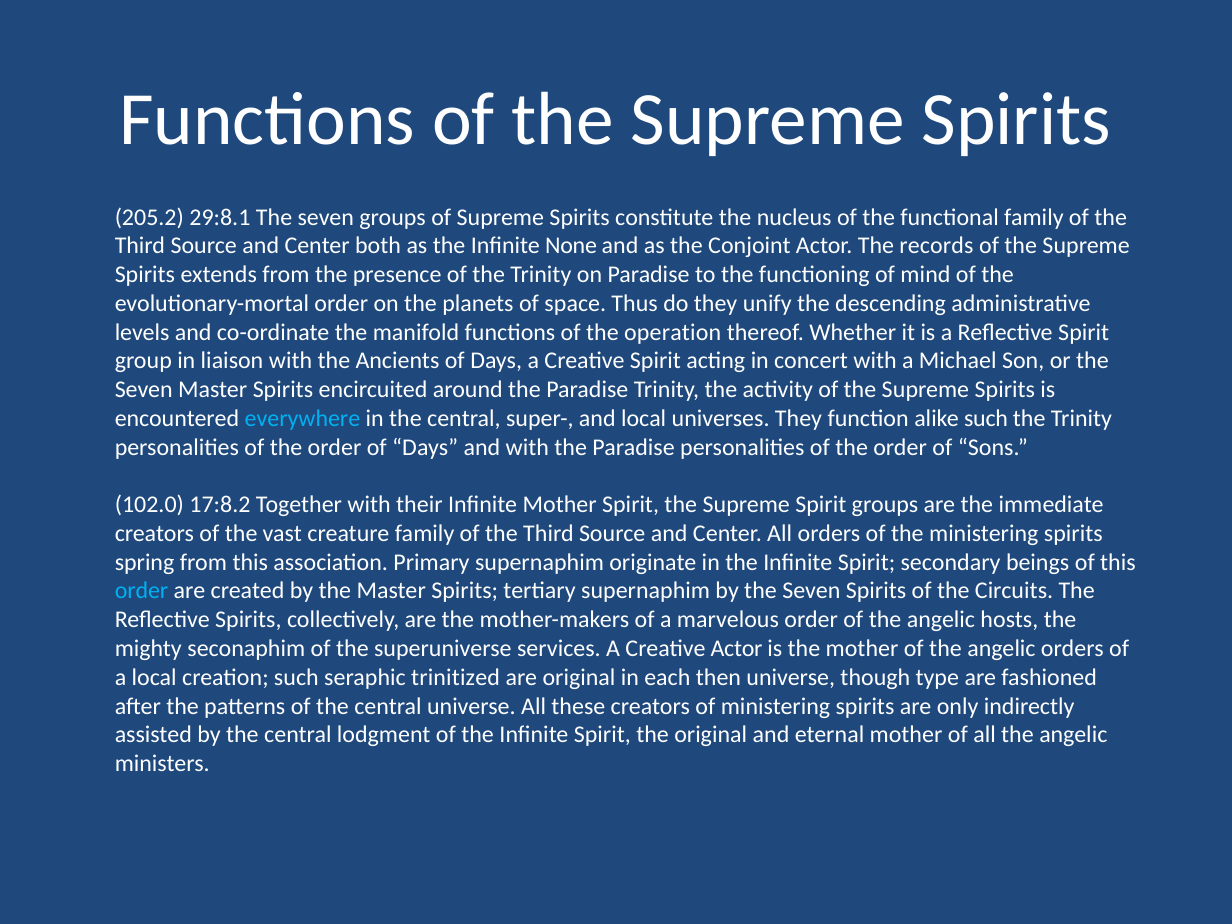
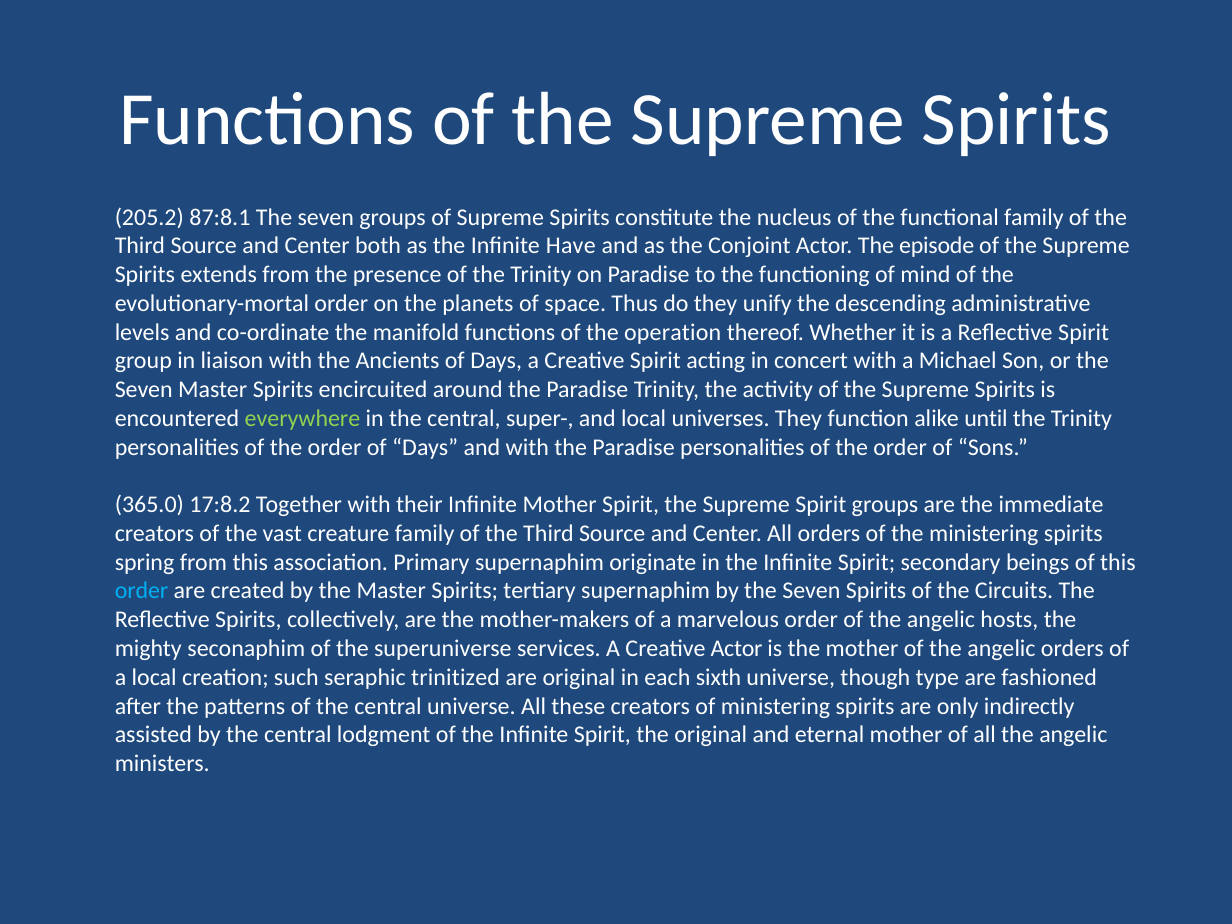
29:8.1: 29:8.1 -> 87:8.1 (220, 217)
None: None -> Have (571, 246)
records: records -> episode (937, 246)
everywhere colour: light blue -> light green (302, 418)
alike such: such -> until (986, 418)
102.0: 102.0 -> 365.0 (149, 505)
then: then -> sixth (719, 677)
